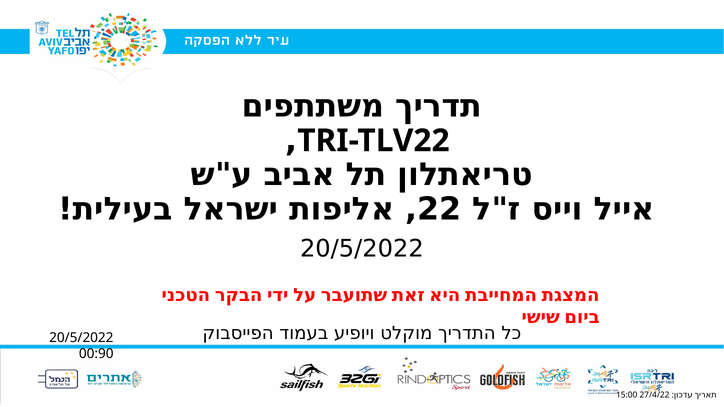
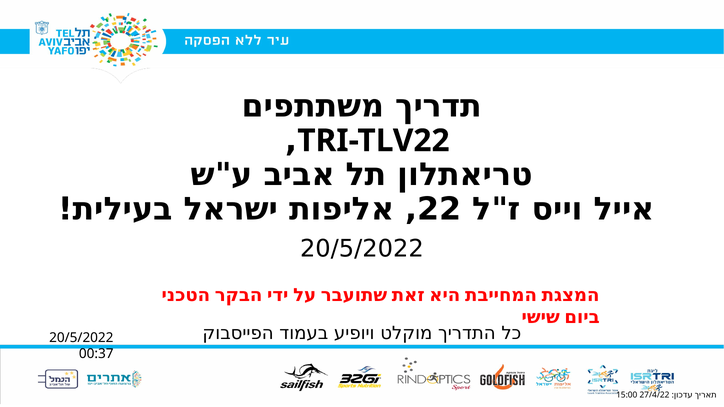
00:90: 00:90 -> 00:37 (96, 354)
